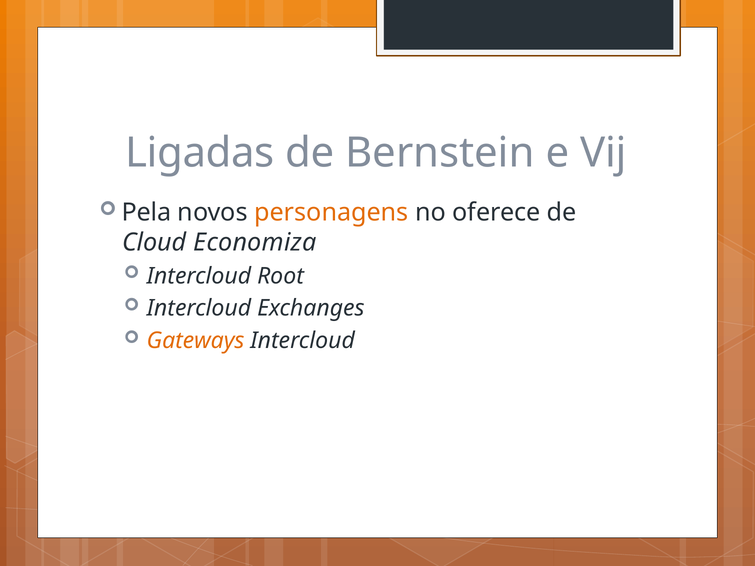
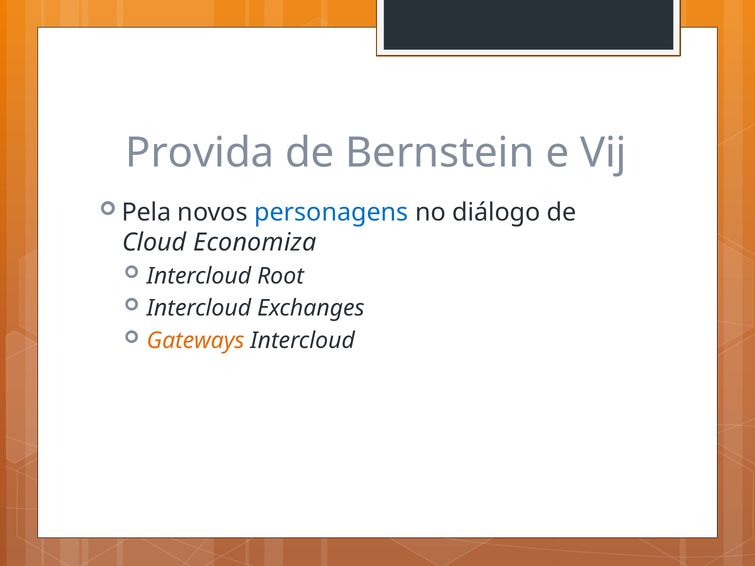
Ligadas: Ligadas -> Provida (200, 153)
personagens colour: orange -> blue (331, 213)
oferece: oferece -> diálogo (496, 213)
